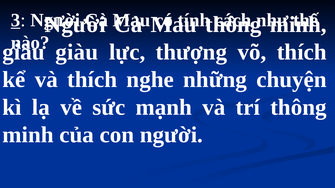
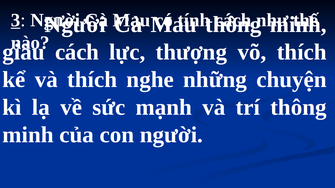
giàu: giàu -> cách (77, 52)
